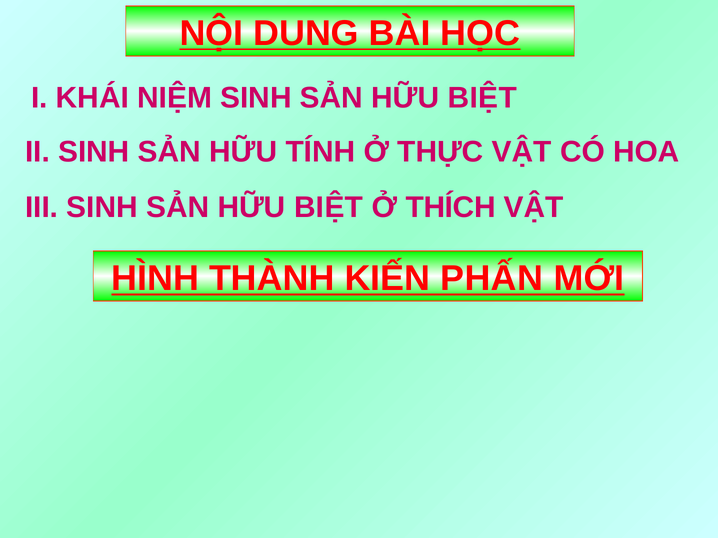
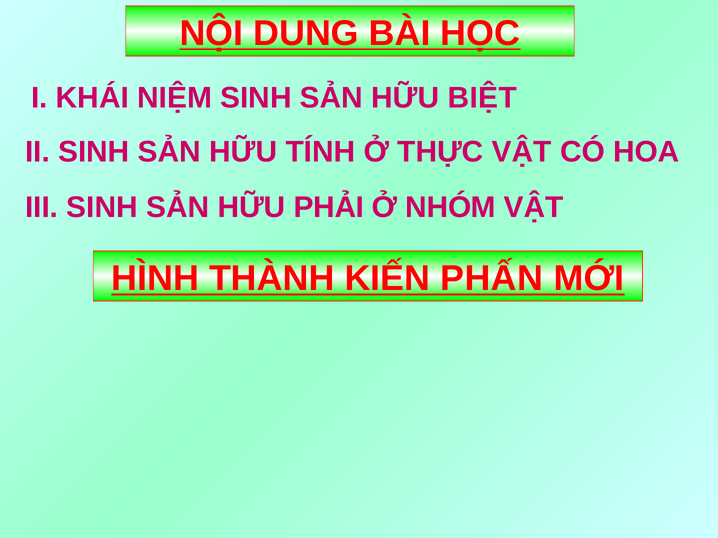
BIỆT: BIỆT -> PHẢI (329, 208)
THÍCH: THÍCH -> NHÓM (451, 208)
